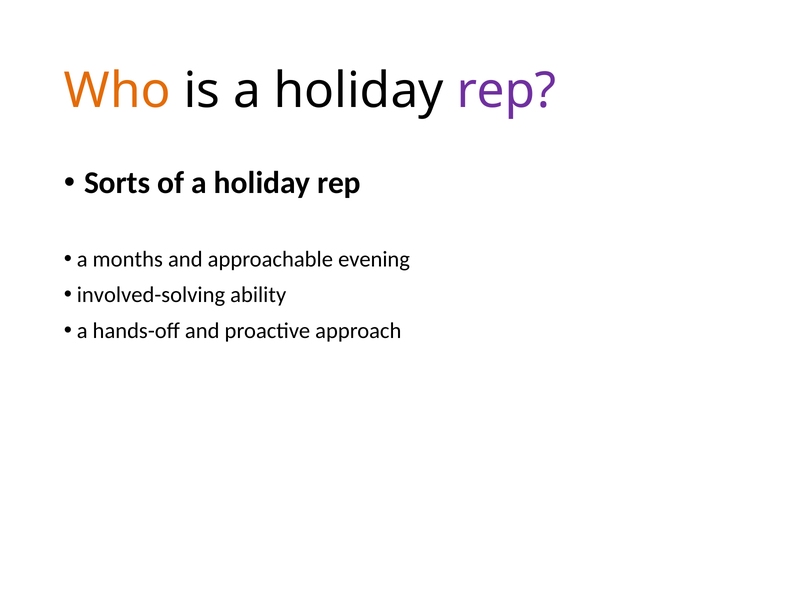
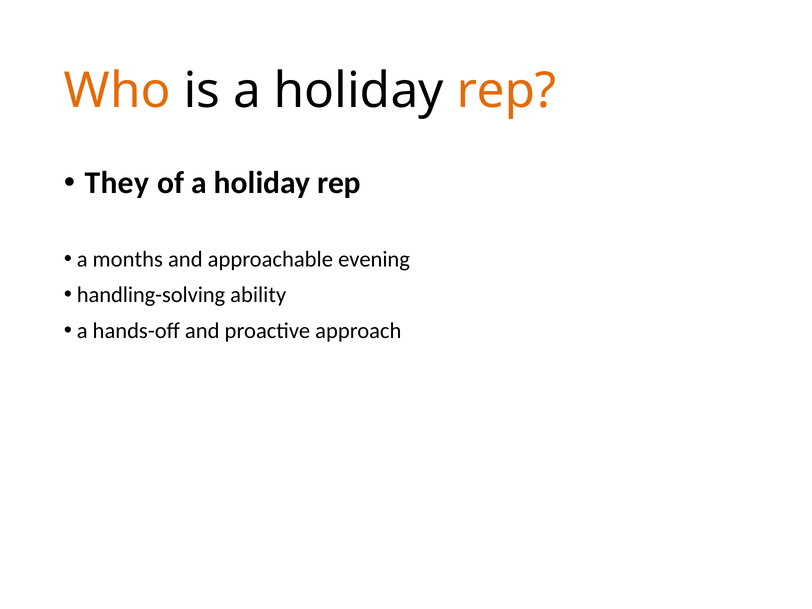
rep colour: purple -> orange (506, 91)
Sorts: Sorts -> They (117, 183)
involved-solving: involved-solving -> handling-solving (151, 295)
